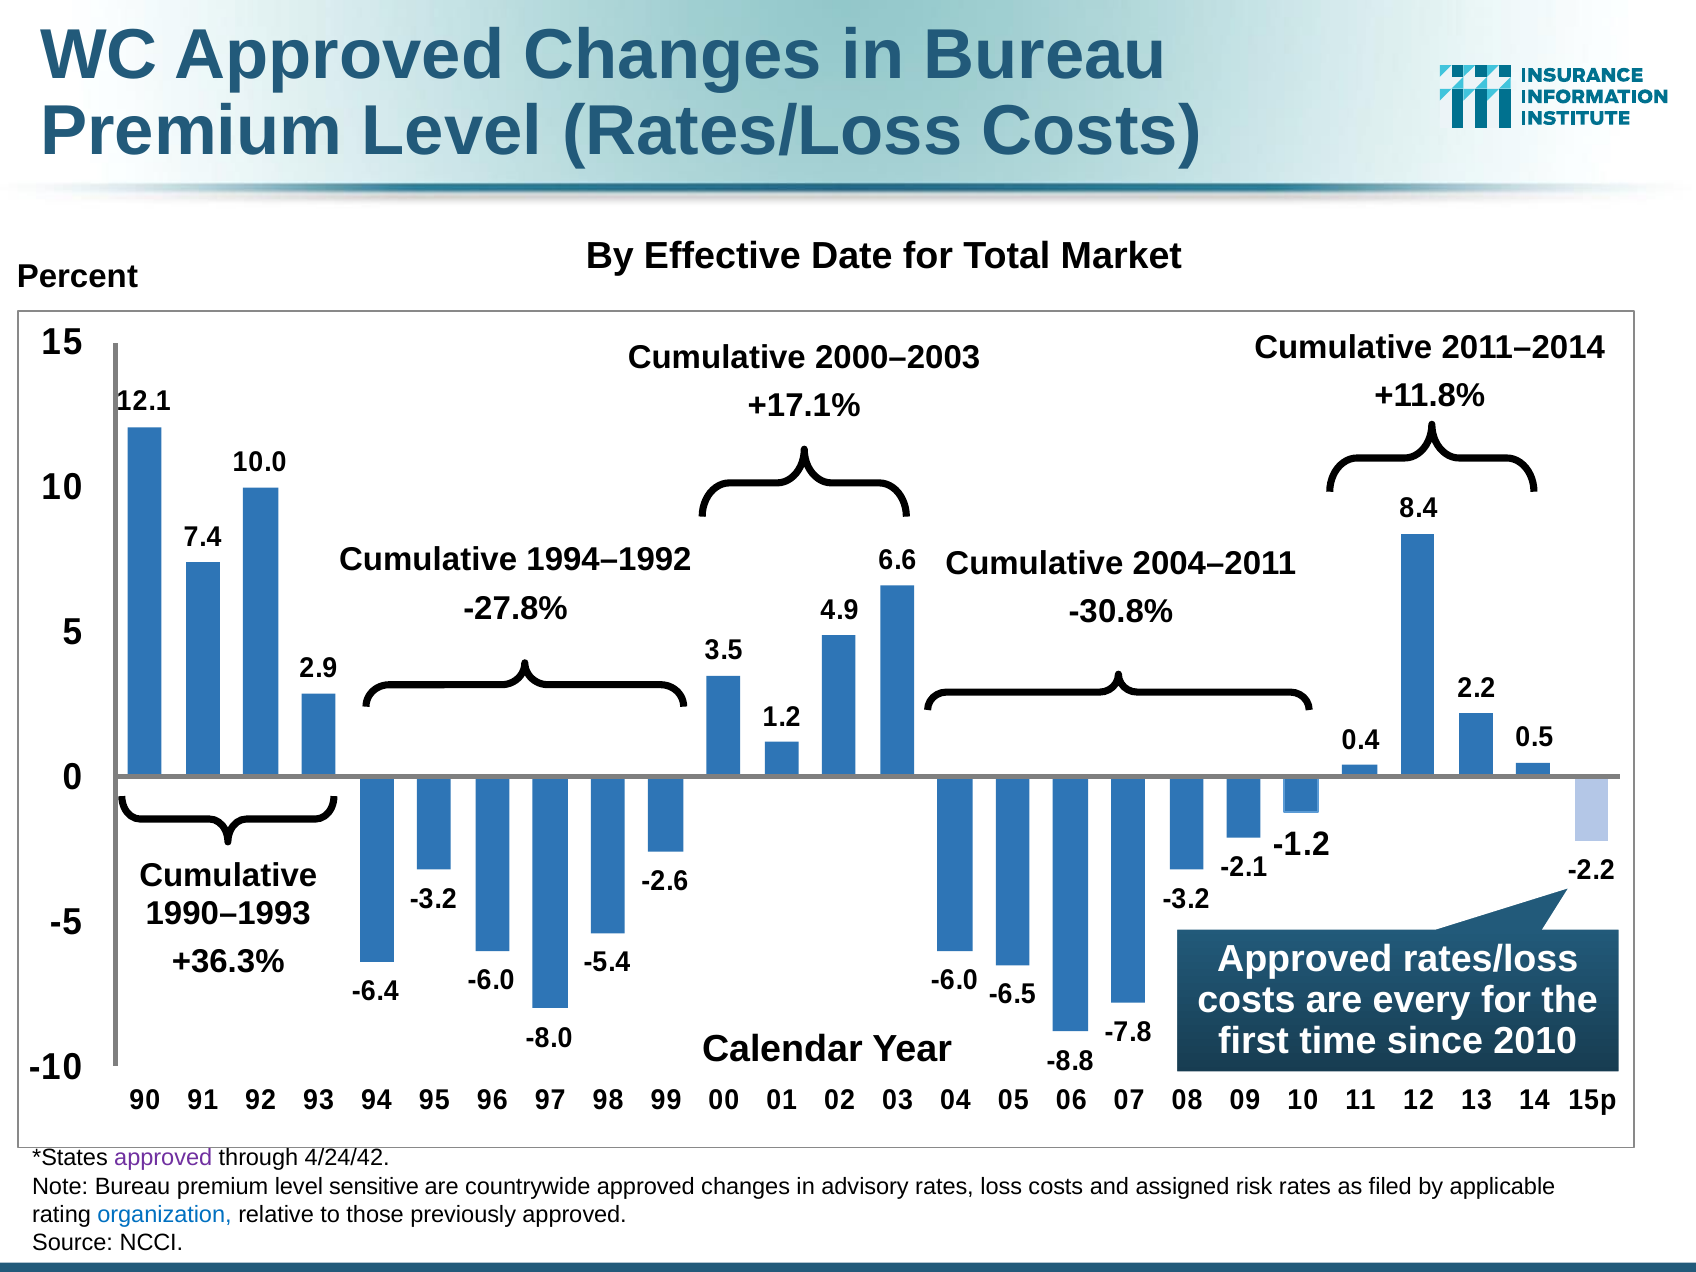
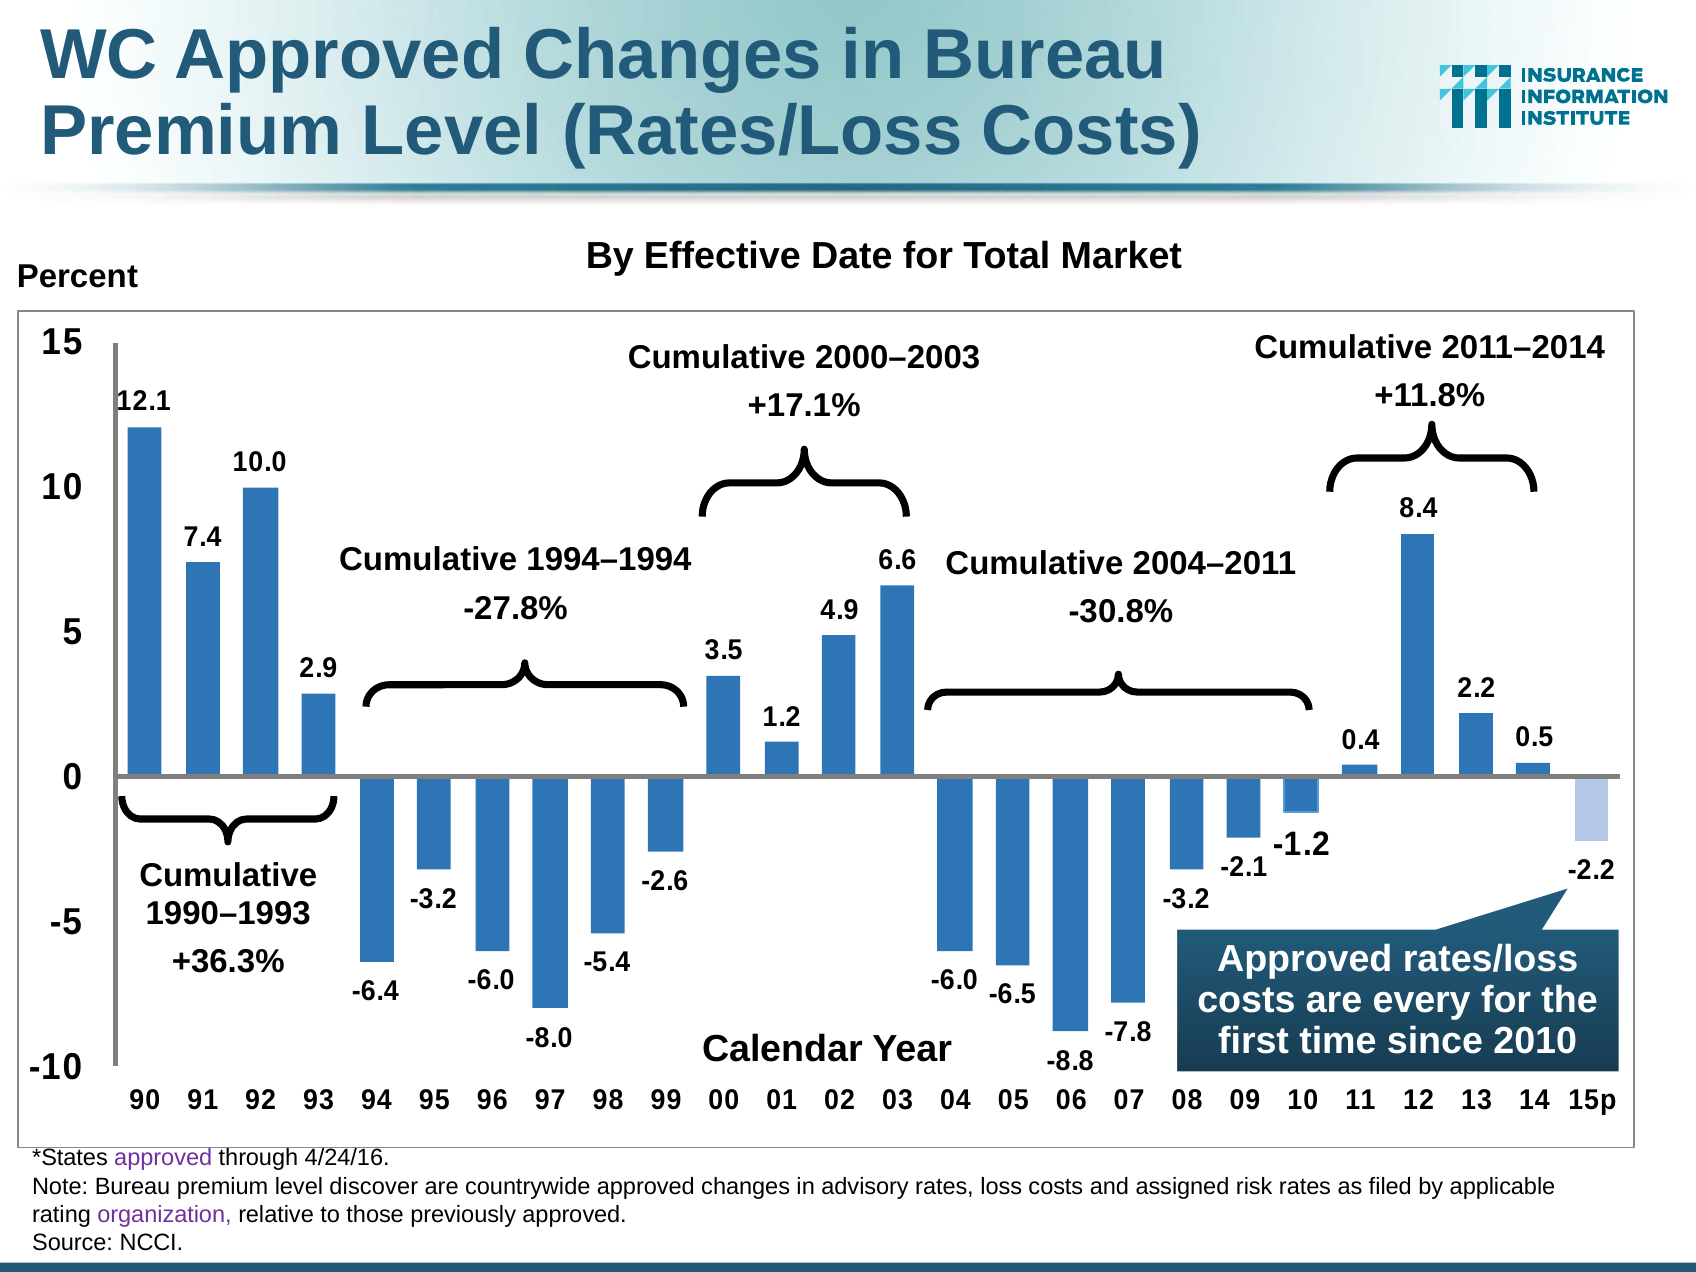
1994–1992: 1994–1992 -> 1994–1994 (609, 560)
4/24/42: 4/24/42 -> 4/24/16 (347, 1158)
sensitive: sensitive -> discover (374, 1186)
organization colour: blue -> purple (164, 1215)
